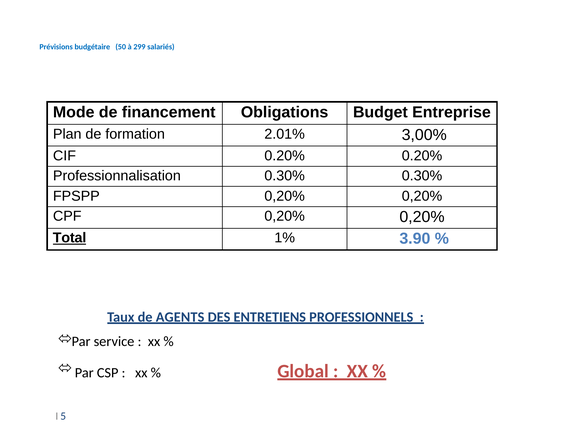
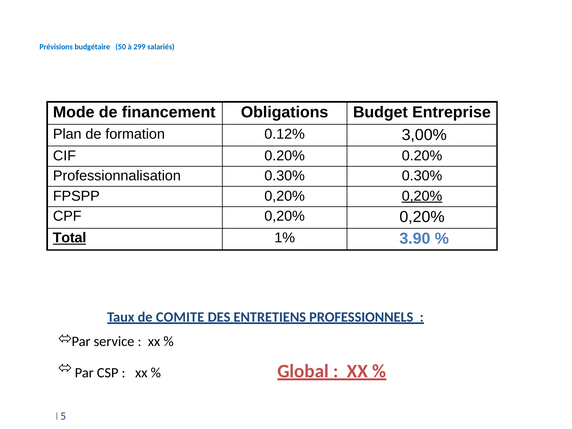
2.01%: 2.01% -> 0.12% (285, 134)
0,20% underline: none -> present (422, 196)
AGENTS: AGENTS -> COMITE (180, 317)
